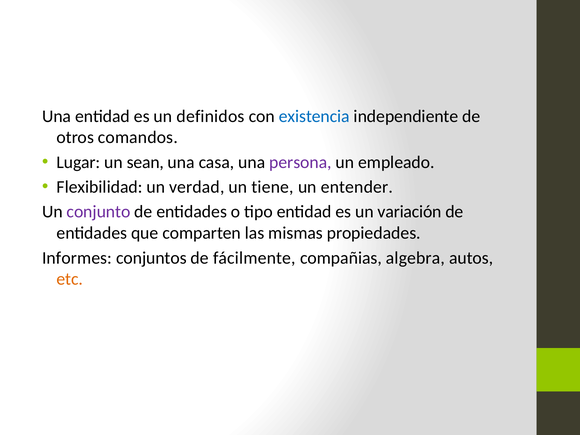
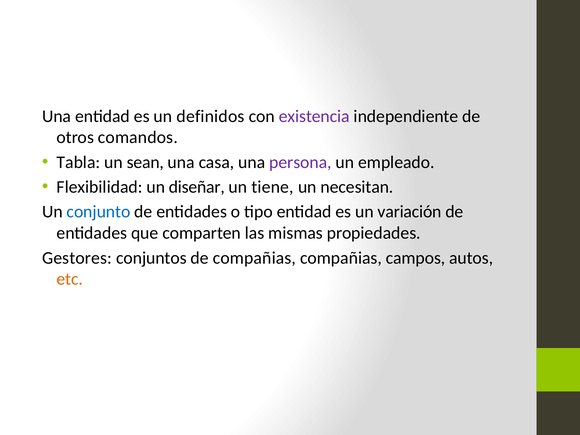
existencia colour: blue -> purple (314, 116)
Lugar: Lugar -> Tabla (78, 162)
verdad: verdad -> diseñar (197, 187)
entender: entender -> necesitan (357, 187)
conjunto colour: purple -> blue (99, 212)
Informes: Informes -> Gestores (77, 258)
de fácilmente: fácilmente -> compañias (254, 258)
algebra: algebra -> campos (416, 258)
